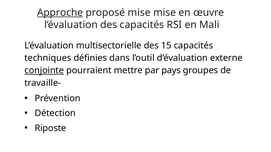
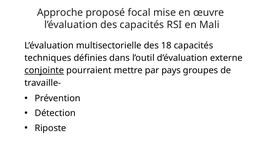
Approche underline: present -> none (60, 13)
proposé mise: mise -> focal (139, 13)
15: 15 -> 18 (166, 46)
